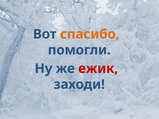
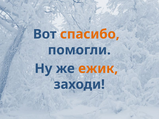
ежик colour: red -> orange (98, 69)
